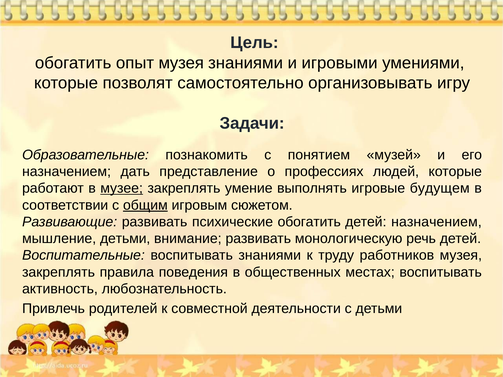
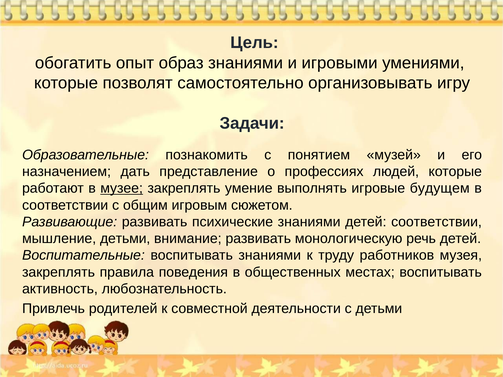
опыт музея: музея -> образ (181, 63)
общим underline: present -> none (145, 205)
психические обогатить: обогатить -> знаниями (309, 222)
детей назначением: назначением -> соответствии (437, 222)
